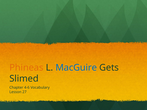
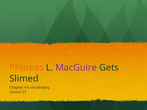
MacGuire colour: blue -> purple (76, 68)
